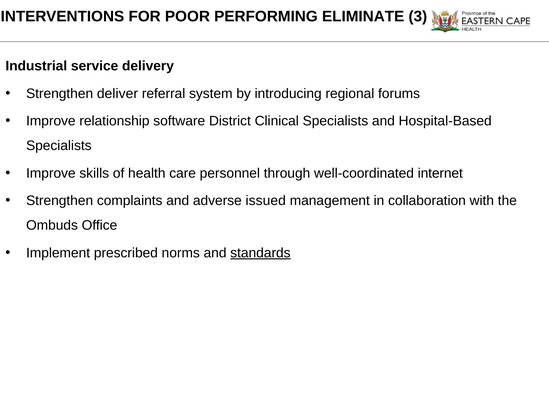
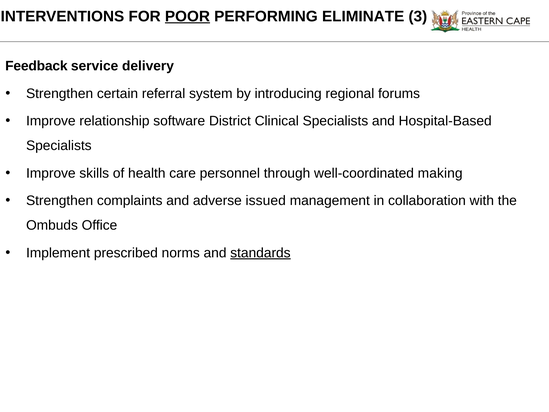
POOR underline: none -> present (187, 16)
Industrial: Industrial -> Feedback (36, 66)
deliver: deliver -> certain (118, 94)
internet: internet -> making (440, 173)
